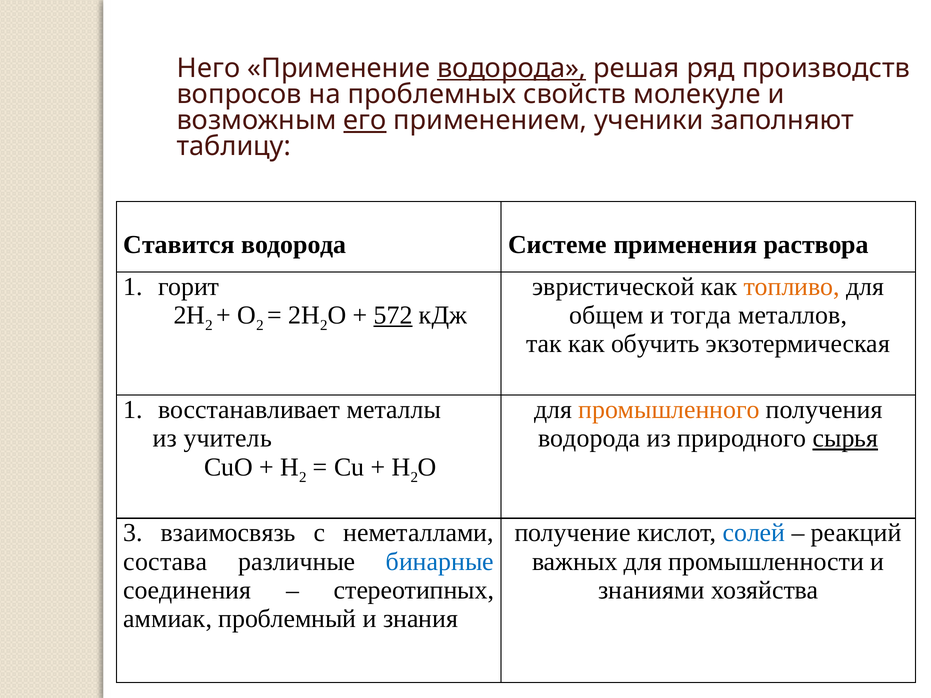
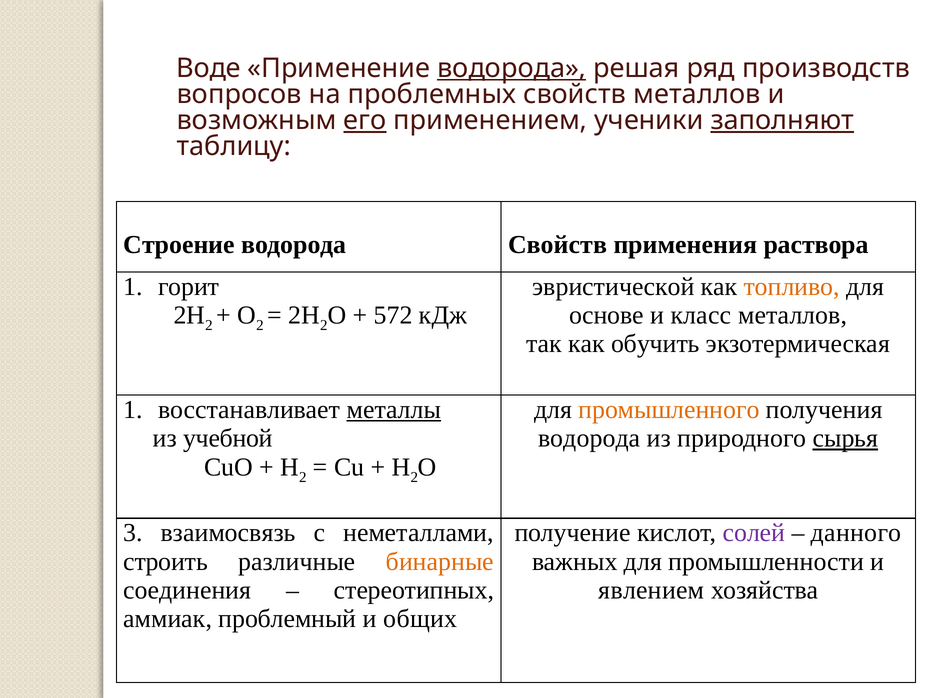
Него: Него -> Воде (209, 68)
свойств молекуле: молекуле -> металлов (697, 94)
заполняют underline: none -> present (782, 120)
Ставится: Ставится -> Строение (179, 245)
водорода Системе: Системе -> Свойств (558, 245)
572 underline: present -> none (393, 315)
общем: общем -> основе (607, 315)
тогда: тогда -> класс (701, 315)
металлы underline: none -> present (394, 410)
учитель: учитель -> учебной (228, 439)
солей colour: blue -> purple (754, 533)
реакций: реакций -> данного (856, 533)
состава: состава -> строить (166, 562)
бинарные colour: blue -> orange (440, 562)
знаниями: знаниями -> явлением (651, 590)
знания: знания -> общих (420, 619)
